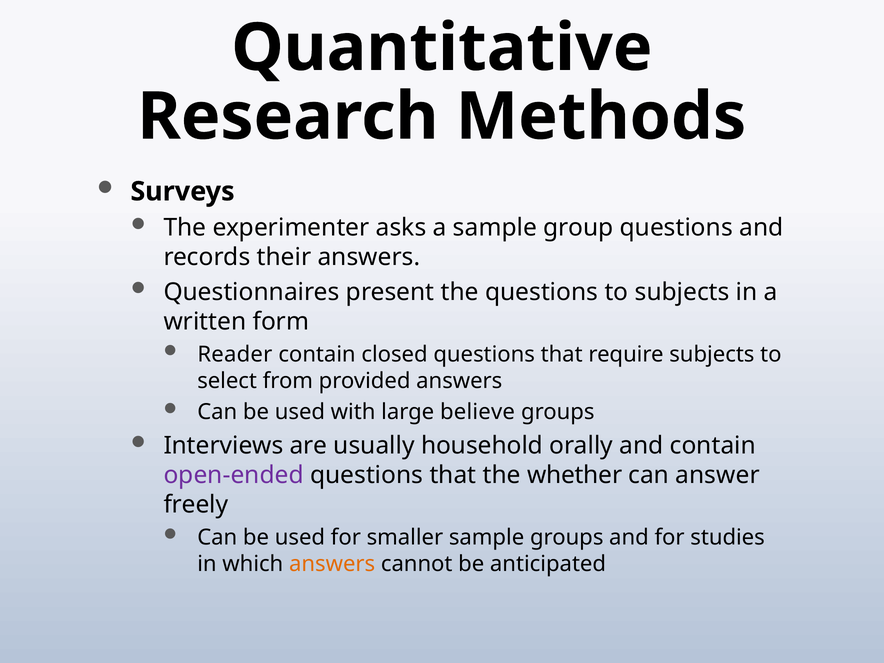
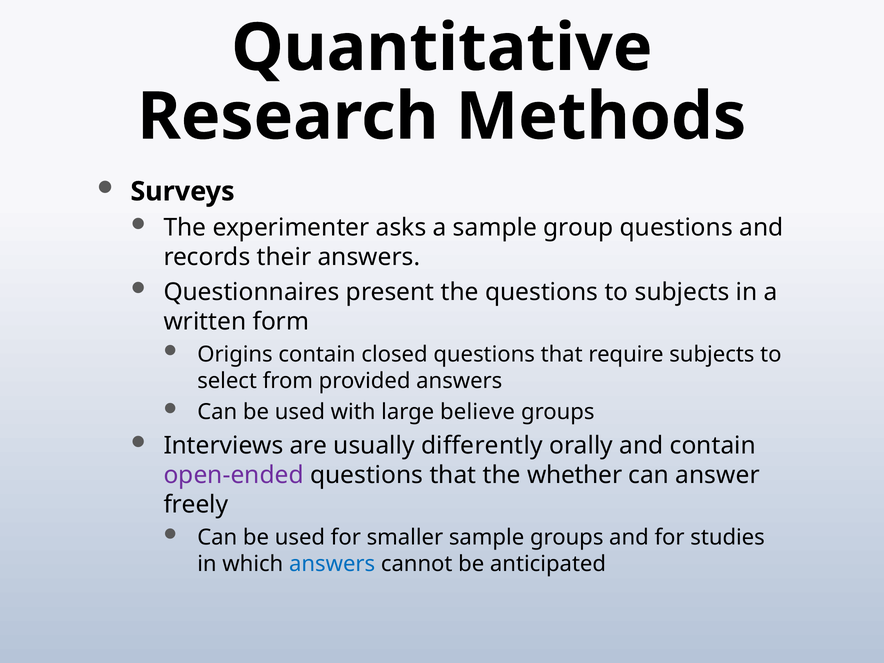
Reader: Reader -> Origins (235, 354)
household: household -> differently (482, 446)
answers colour: orange -> blue (332, 564)
